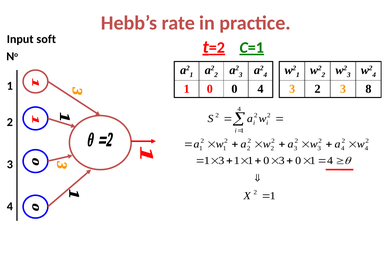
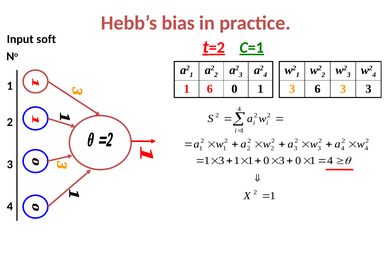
rate: rate -> bias (178, 23)
0: 0 -> 6 (210, 89)
4: 4 -> 1 (260, 89)
2: 2 -> 6 (318, 89)
3 8: 8 -> 3 (368, 89)
